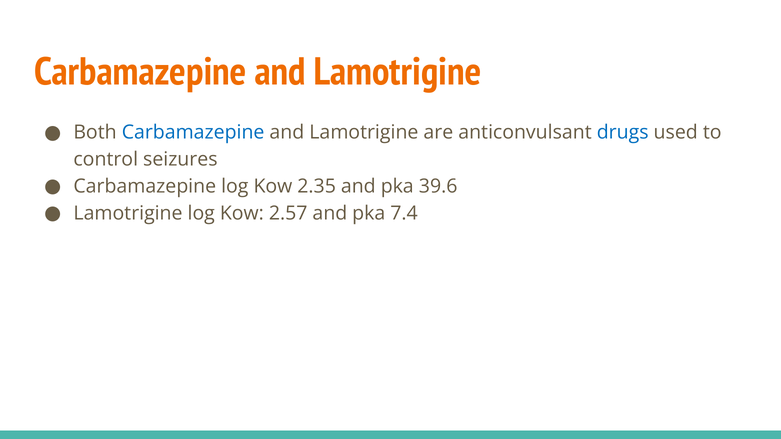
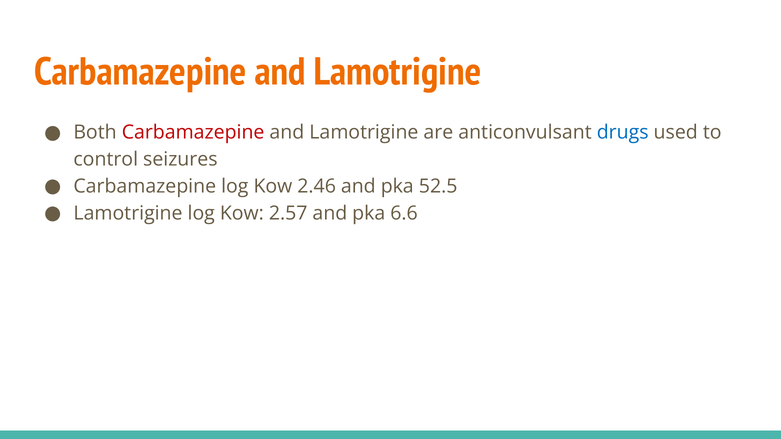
Carbamazepine colour: blue -> red (193, 133)
2.35: 2.35 -> 2.46 (317, 186)
39.6: 39.6 -> 52.5 (438, 186)
7.4: 7.4 -> 6.6 (404, 213)
